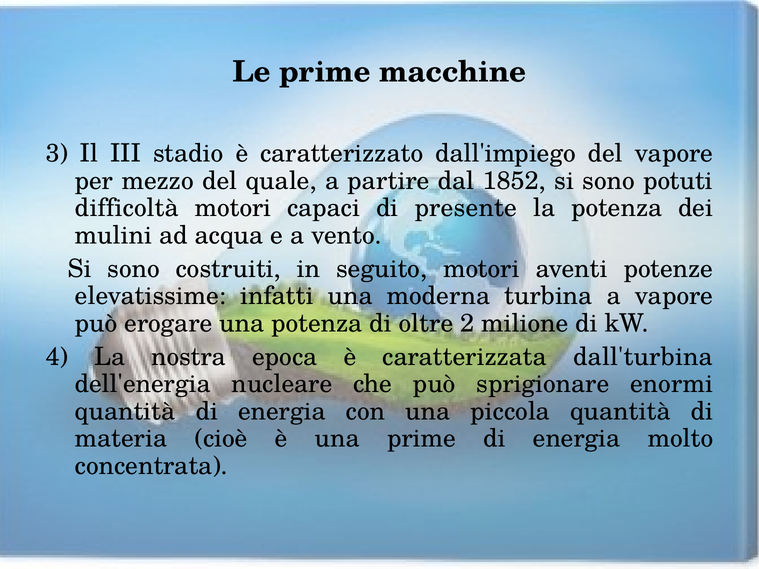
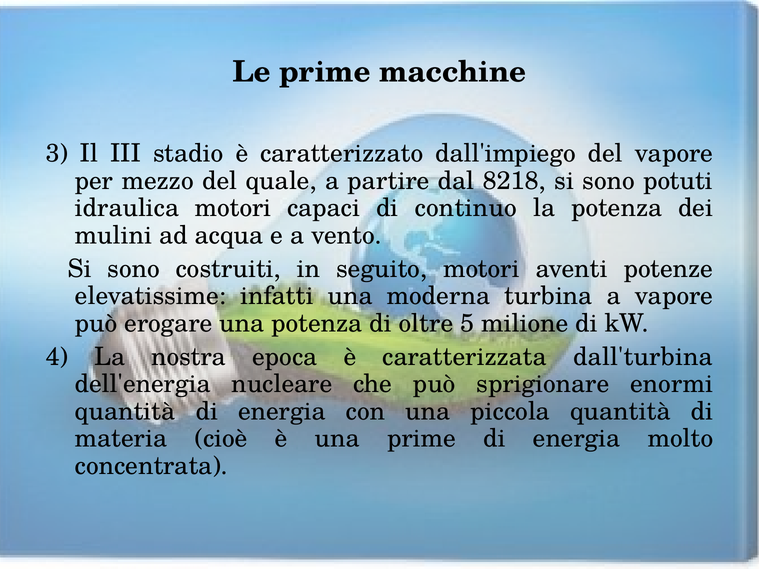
1852: 1852 -> 8218 (514, 181)
difficoltà: difficoltà -> idraulica (127, 208)
presente: presente -> continuo (466, 208)
2: 2 -> 5 (467, 324)
